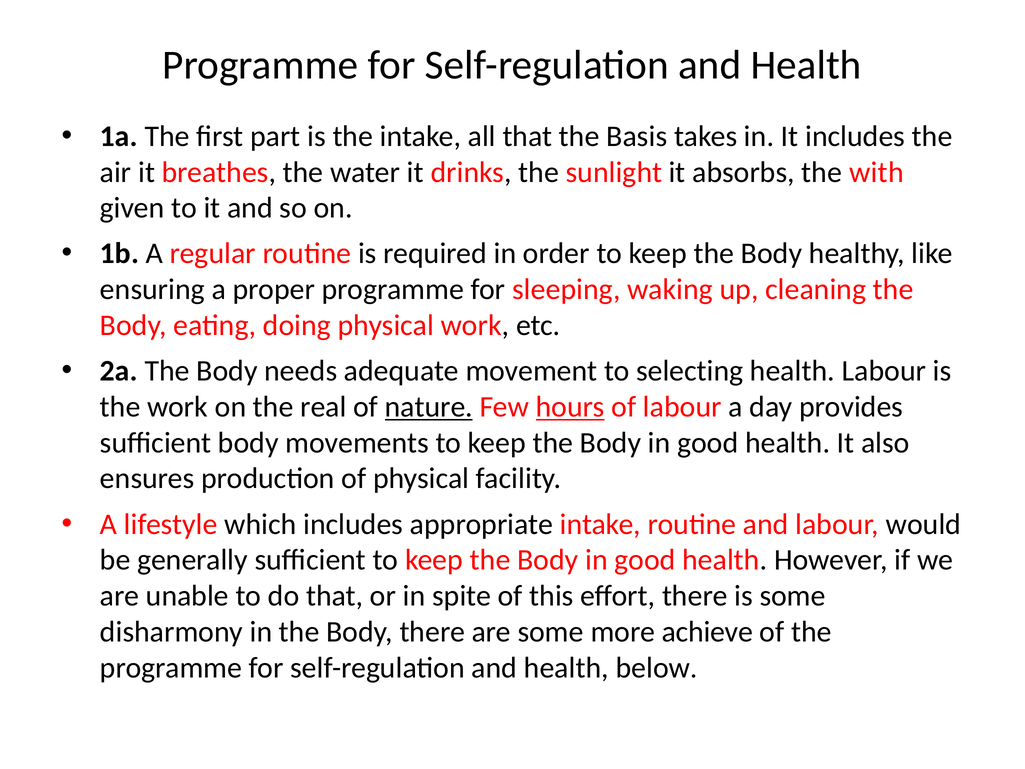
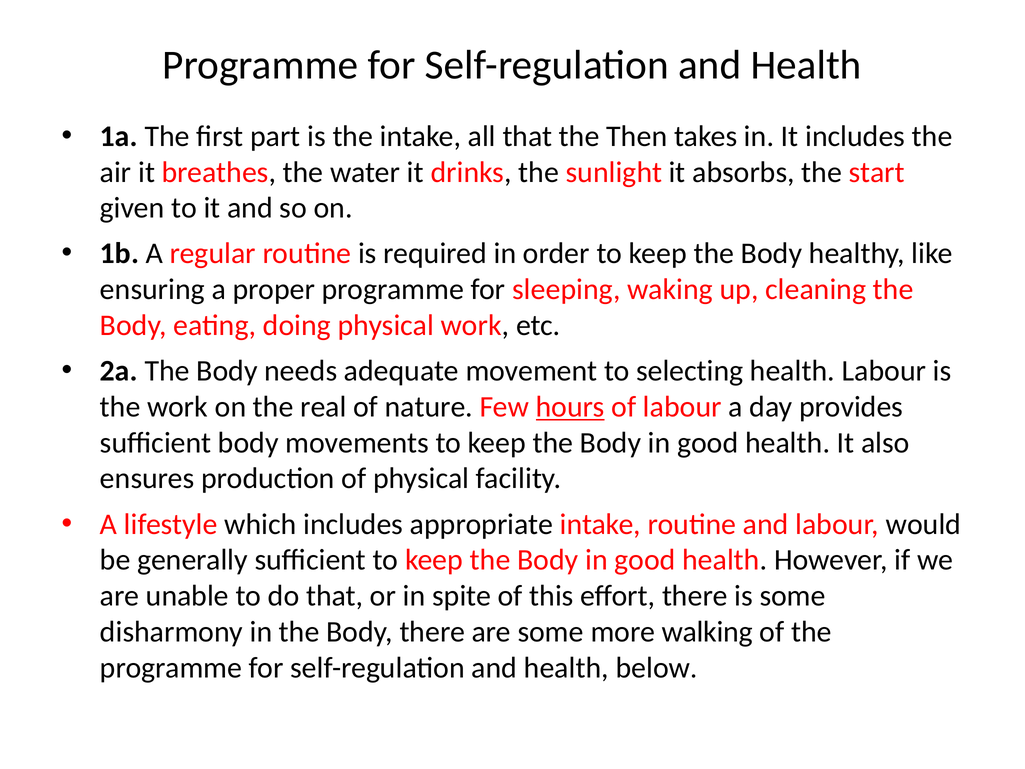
Basis: Basis -> Then (637, 136)
with: with -> start (877, 172)
nature underline: present -> none (429, 407)
achieve: achieve -> walking (707, 632)
